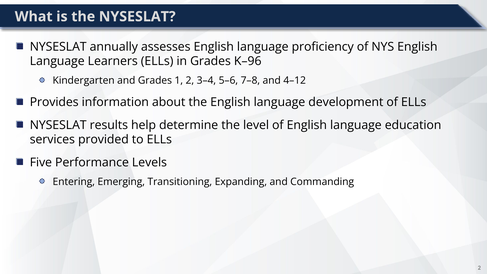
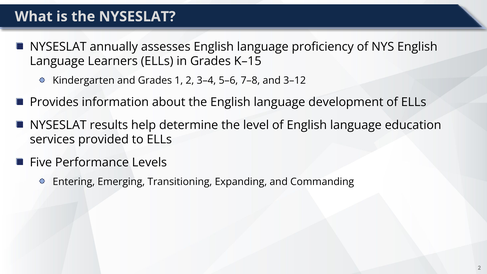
K–96: K–96 -> K–15 (248, 61)
4–12: 4–12 -> 3–12 (295, 81)
